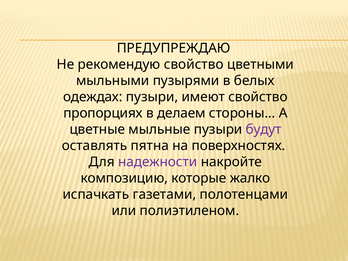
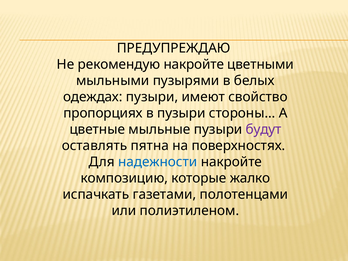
рекомендую свойство: свойство -> накройте (194, 64)
в делаем: делаем -> пузыри (181, 113)
надежности colour: purple -> blue (158, 162)
